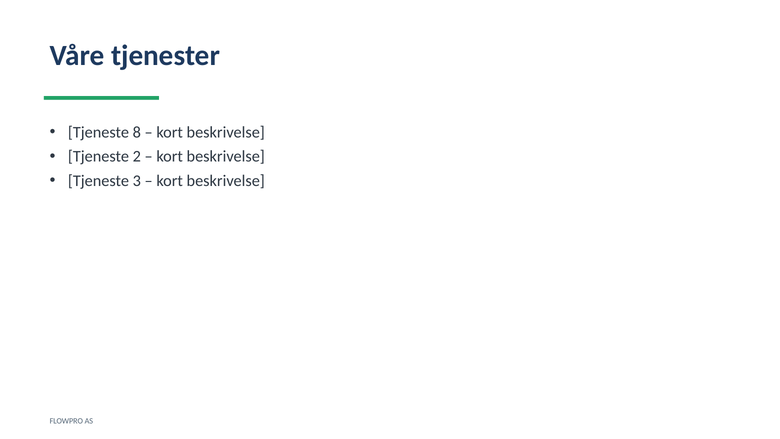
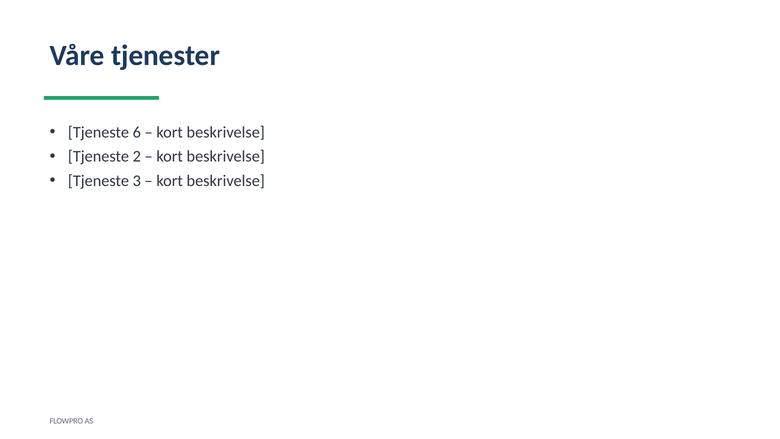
8: 8 -> 6 (137, 132)
